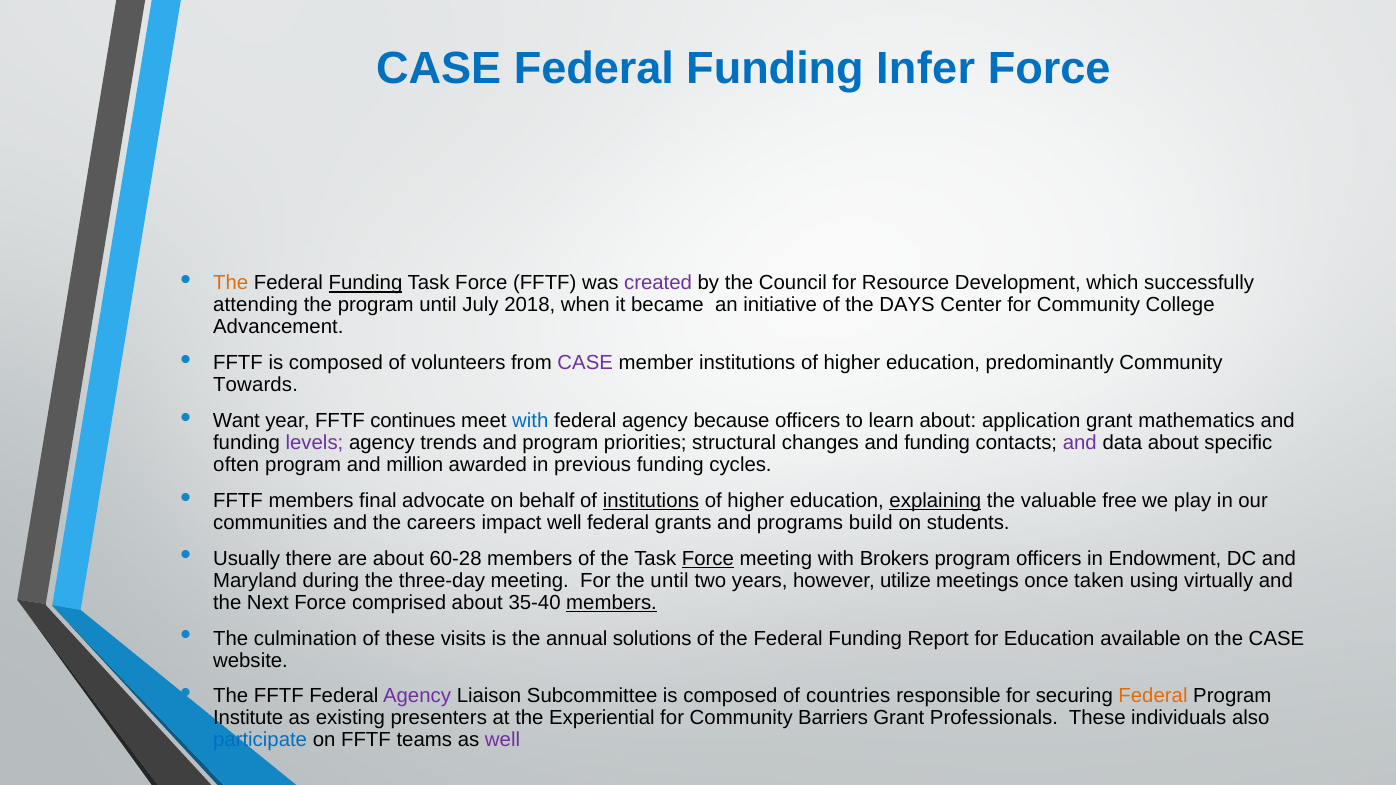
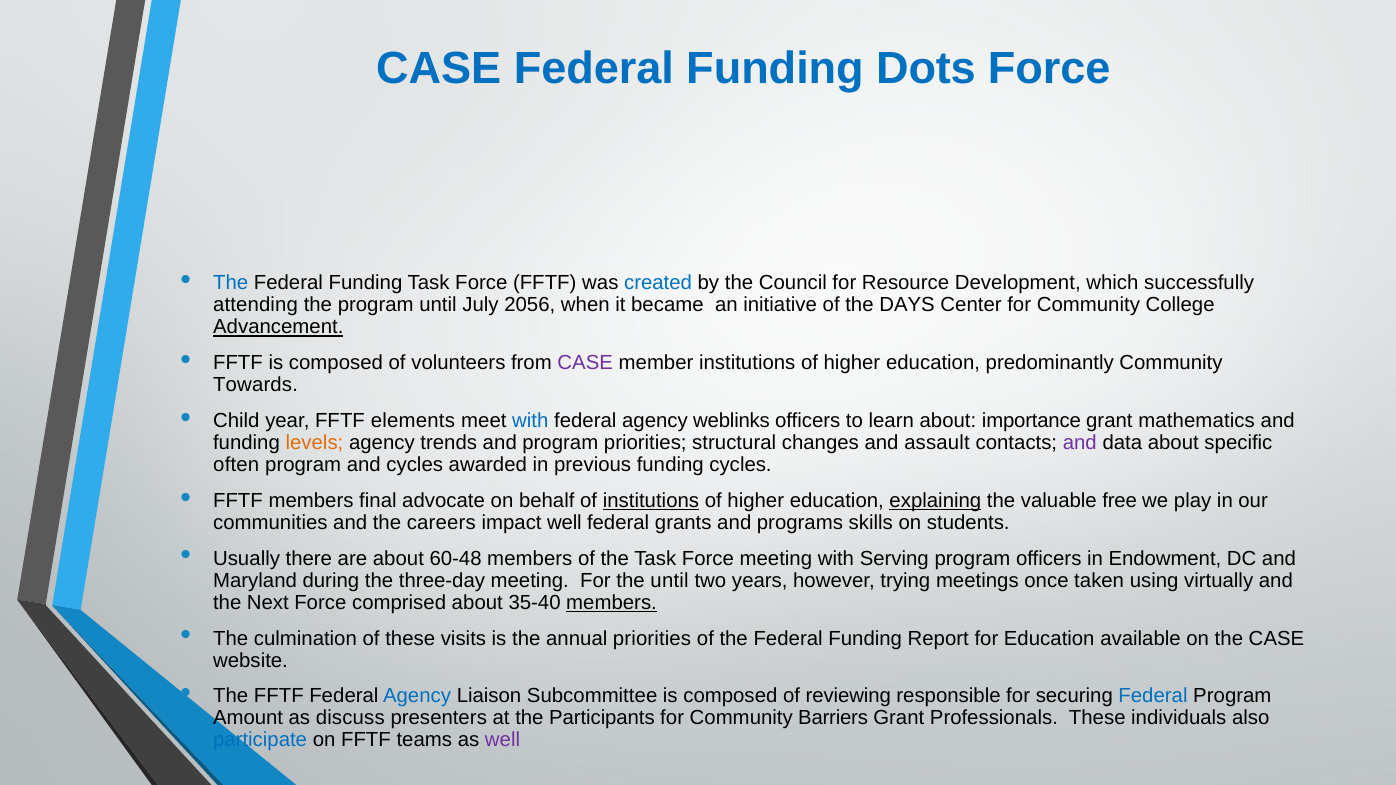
Infer: Infer -> Dots (926, 69)
The colour: orange -> blue (231, 283)
Funding underline: present -> none (366, 283)
created colour: purple -> blue (658, 283)
2018: 2018 -> 2056 (530, 305)
Advancement underline: none -> present (278, 327)
Want: Want -> Child (236, 421)
continues: continues -> elements (413, 421)
because: because -> weblinks (732, 421)
application: application -> importance (1031, 421)
levels colour: purple -> orange (314, 443)
changes and funding: funding -> assault (937, 443)
and million: million -> cycles (415, 465)
build: build -> skills (871, 523)
60-28: 60-28 -> 60-48 (456, 559)
Force underline: present -> none (708, 559)
Brokers: Brokers -> Serving (894, 559)
utilize: utilize -> trying (905, 581)
annual solutions: solutions -> priorities (652, 638)
Agency colour: purple -> blue (417, 696)
countries: countries -> reviewing (848, 696)
Federal colour: orange -> blue (1153, 696)
Institute: Institute -> Amount (248, 718)
existing: existing -> discuss (350, 718)
Experiential: Experiential -> Participants (602, 718)
